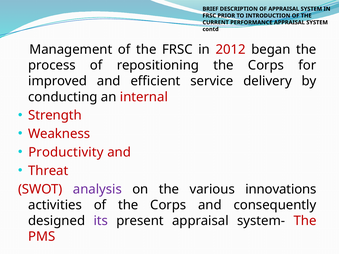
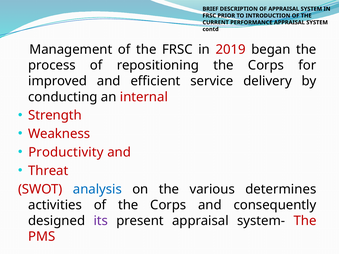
2012: 2012 -> 2019 (231, 50)
analysis colour: purple -> blue (97, 189)
innovations: innovations -> determines (281, 189)
